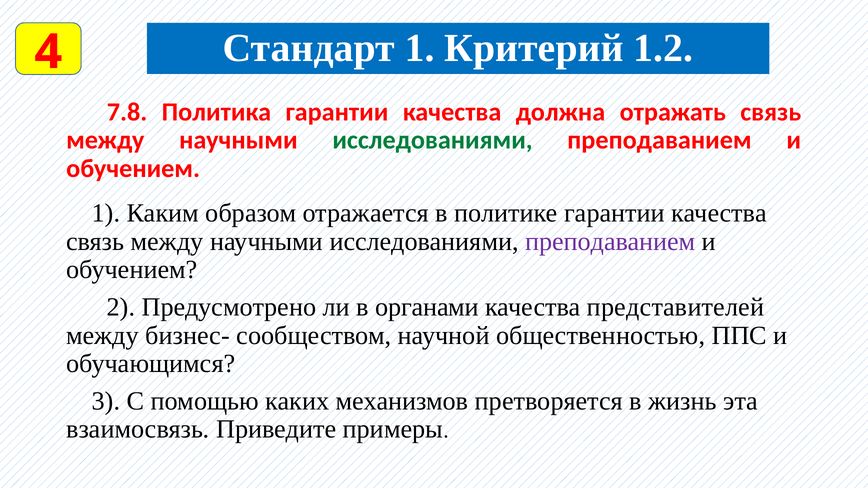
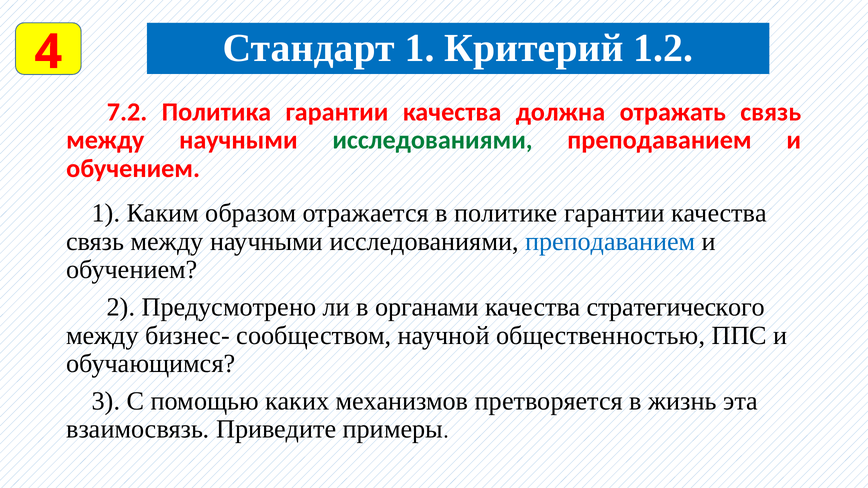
7.8: 7.8 -> 7.2 (127, 112)
преподаванием colour: purple -> blue (610, 242)
представителей: представителей -> стратегического (676, 307)
